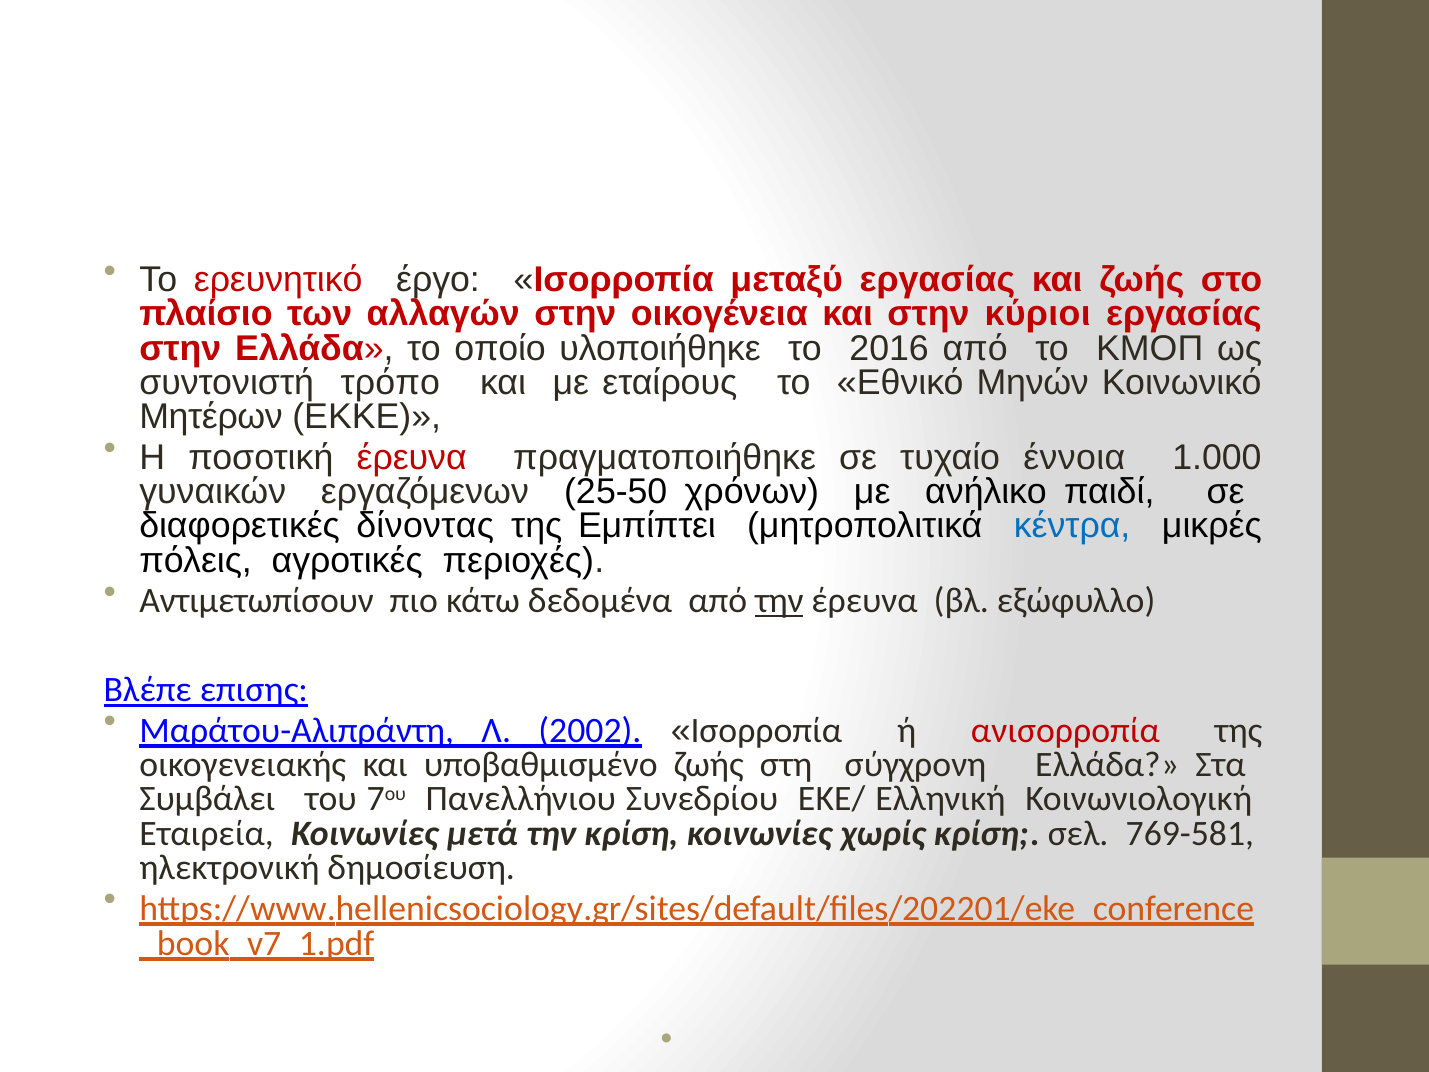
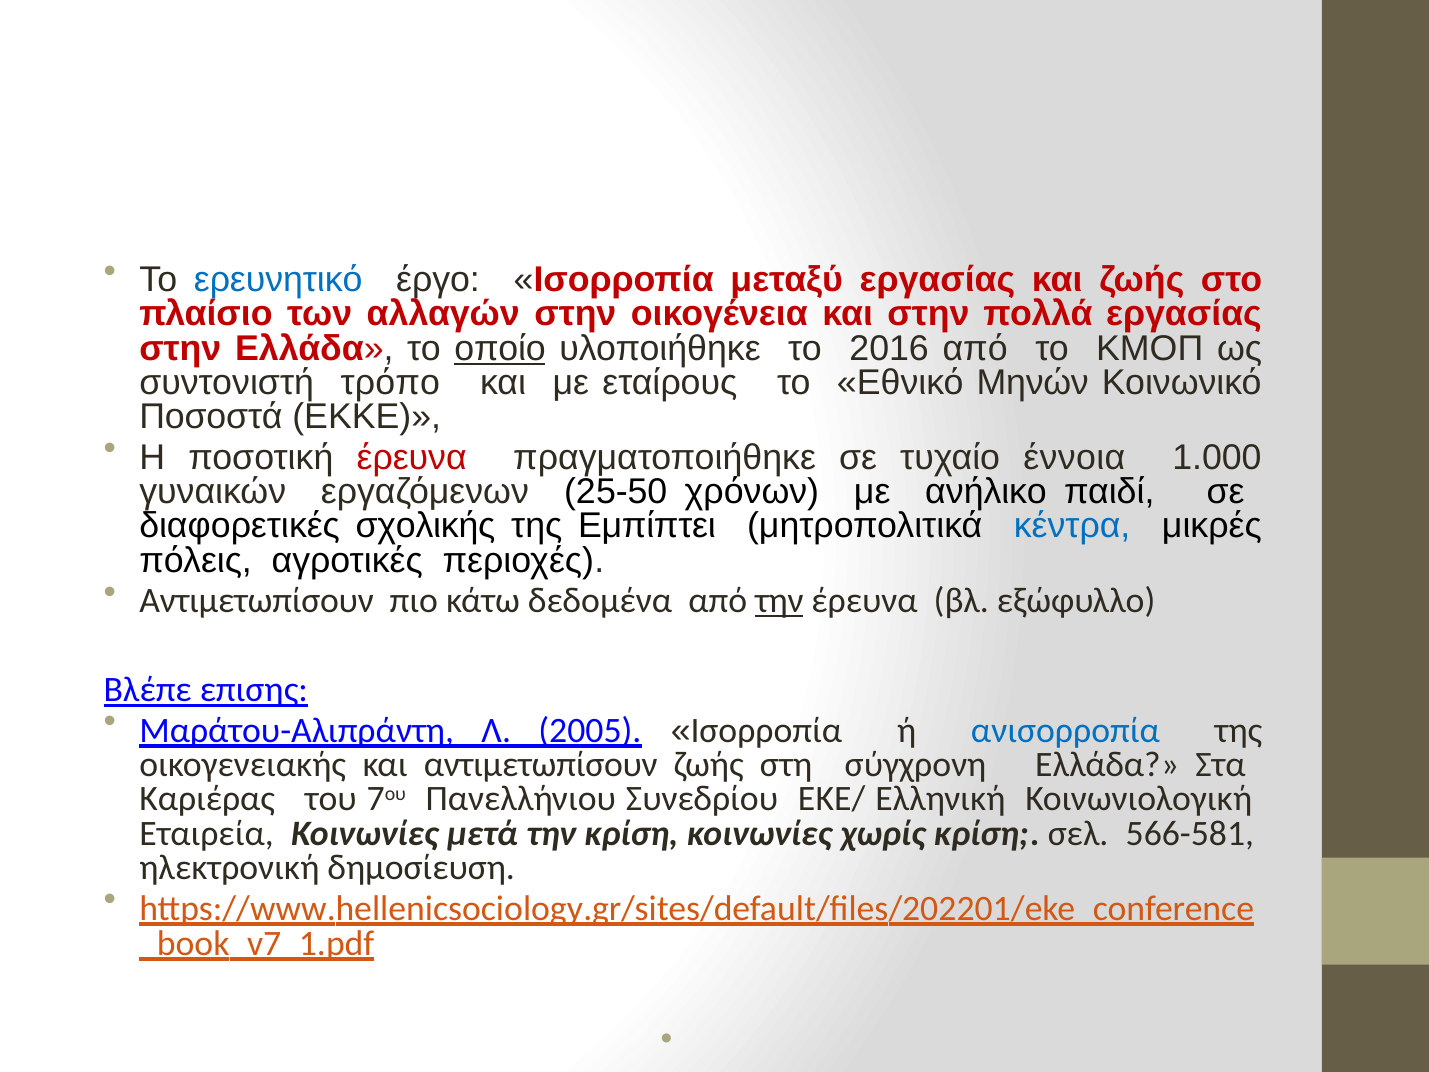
ερευνητικό colour: red -> blue (278, 280)
κύριοι: κύριοι -> πολλά (1038, 314)
οποίο underline: none -> present (500, 348)
Μητέρων: Μητέρων -> Ποσοστά (211, 417)
δίνοντας: δίνοντας -> σχολικής (425, 526)
2002: 2002 -> 2005 (590, 730)
ανισορροπία colour: red -> blue (1065, 730)
και υποβαθμισμένο: υποβαθμισμένο -> αντιμετωπίσουν (541, 765)
Συμβάλει: Συμβάλει -> Καριέρας (207, 799)
769-581: 769-581 -> 566-581 (1190, 833)
